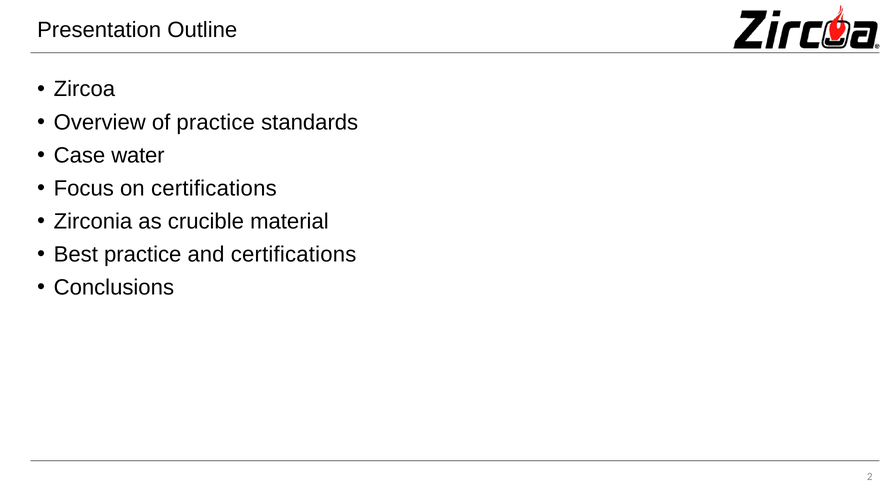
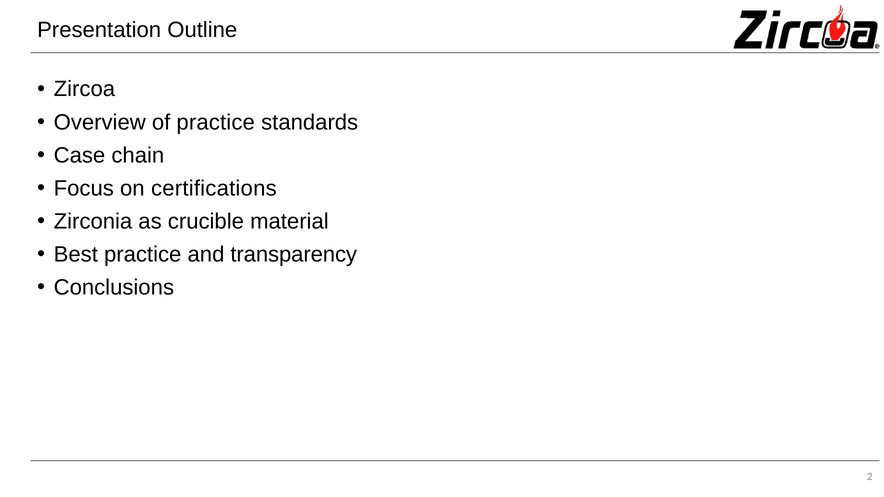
water: water -> chain (138, 155)
and certifications: certifications -> transparency (294, 255)
